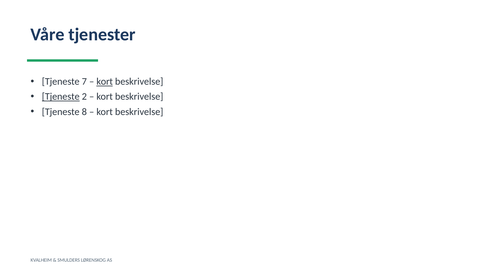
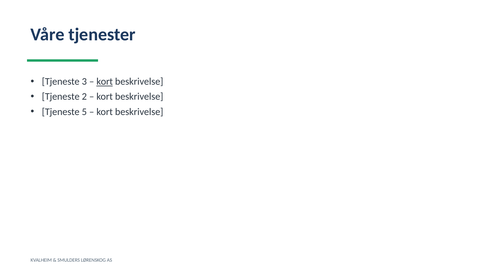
7: 7 -> 3 (84, 81)
Tjeneste underline: present -> none (61, 97)
8: 8 -> 5 (84, 112)
